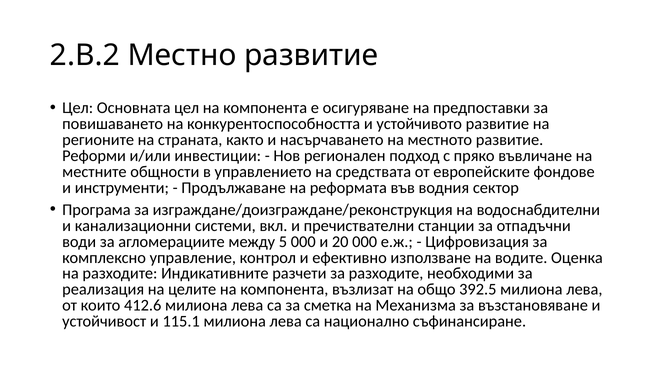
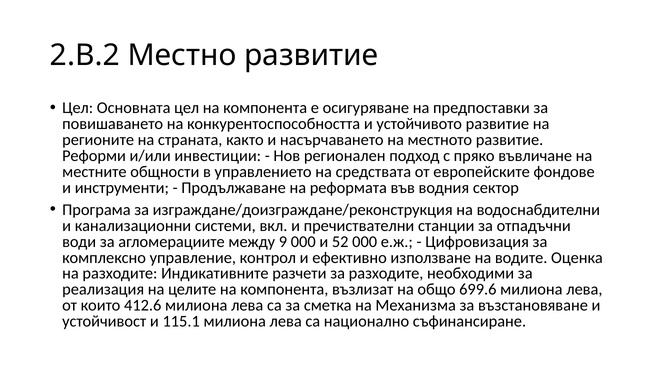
5: 5 -> 9 (283, 241)
20: 20 -> 52 (340, 241)
392.5: 392.5 -> 699.6 (478, 289)
